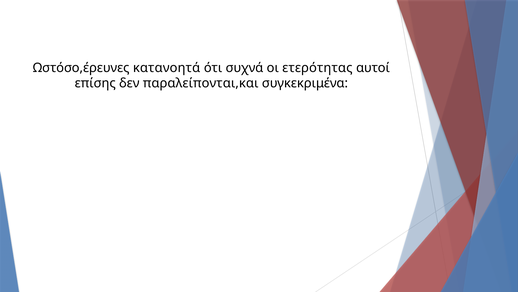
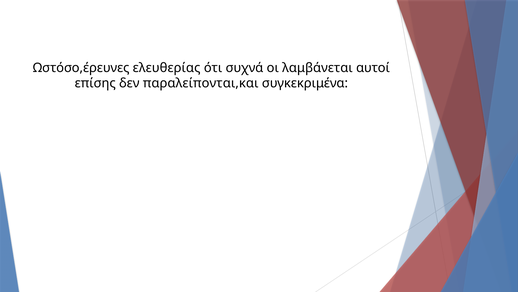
κατανοητά: κατανοητά -> ελευθερίας (167, 68)
ετερότητας: ετερότητας -> λαμβάνεται (317, 68)
